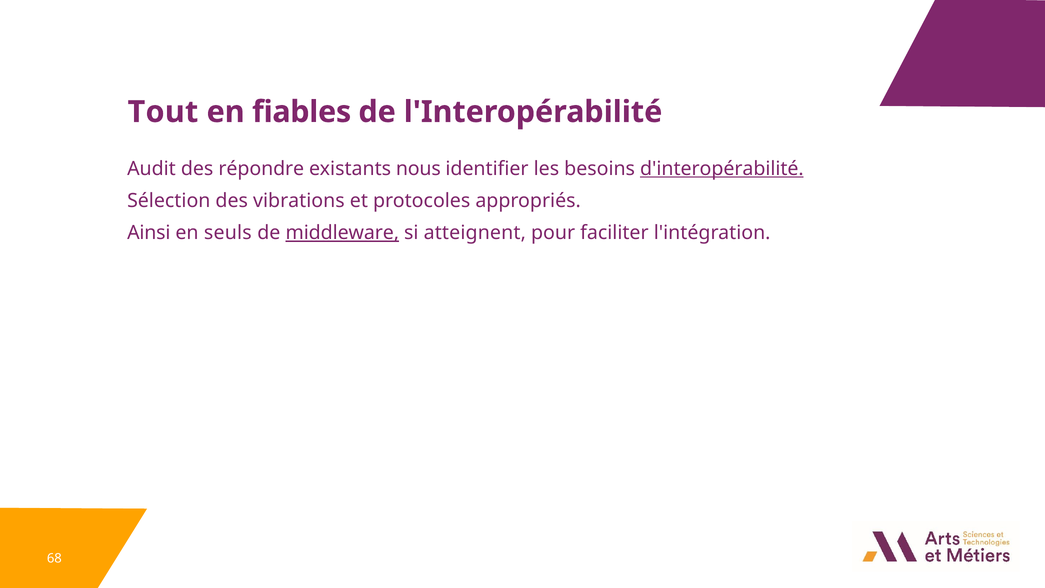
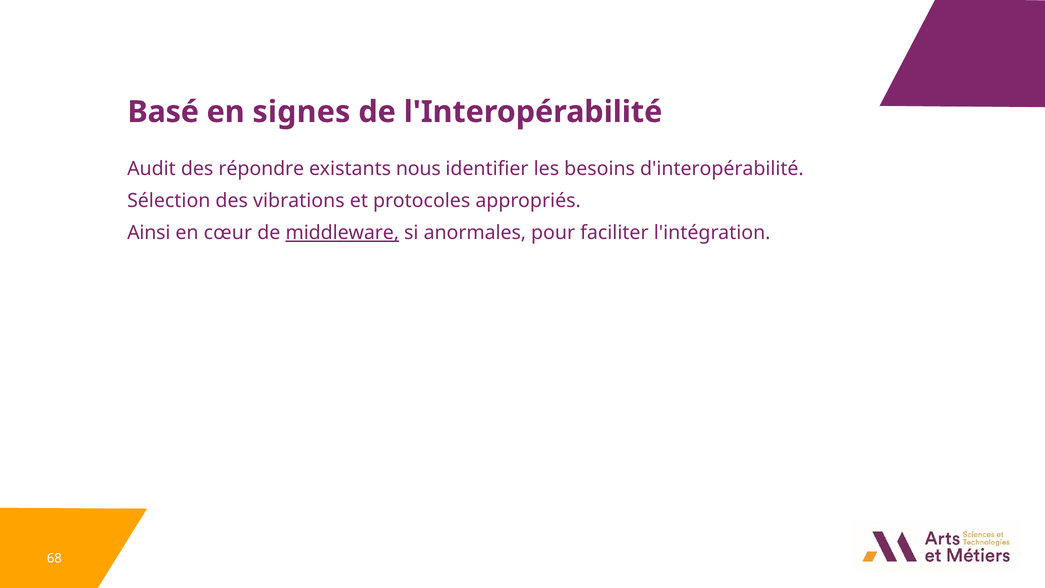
Tout: Tout -> Basé (163, 112)
fiables: fiables -> signes (301, 112)
d'interopérabilité underline: present -> none (722, 169)
seuls: seuls -> cœur (228, 233)
atteignent: atteignent -> anormales (475, 233)
